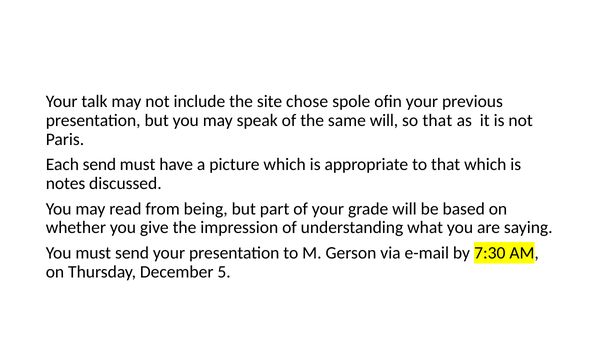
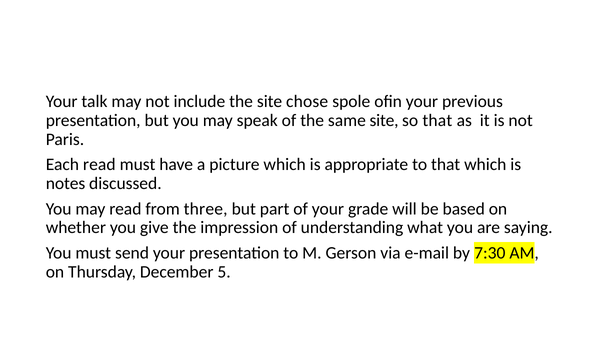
same will: will -> site (384, 121)
Each send: send -> read (99, 165)
being: being -> three (206, 209)
